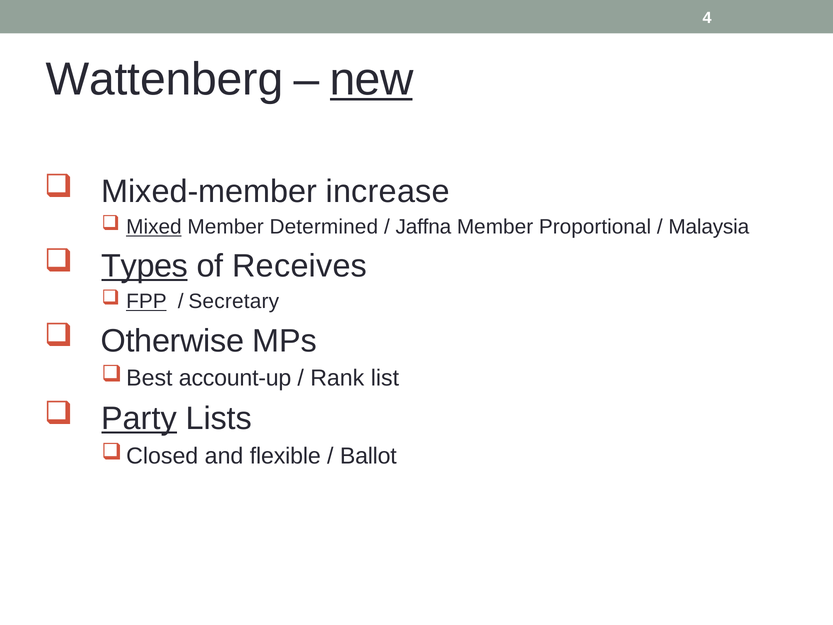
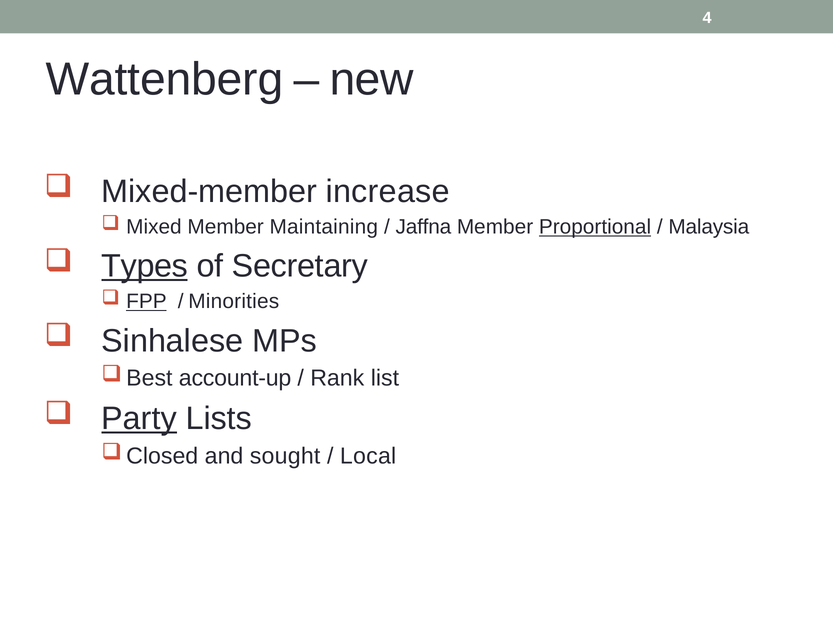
new underline: present -> none (372, 79)
Mixed underline: present -> none (154, 227)
Determined: Determined -> Maintaining (324, 227)
Proportional underline: none -> present (595, 227)
Receives: Receives -> Secretary (300, 266)
Secretary: Secretary -> Minorities (234, 301)
Otherwise: Otherwise -> Sinhalese (172, 341)
flexible: flexible -> sought (285, 456)
Ballot: Ballot -> Local (368, 456)
